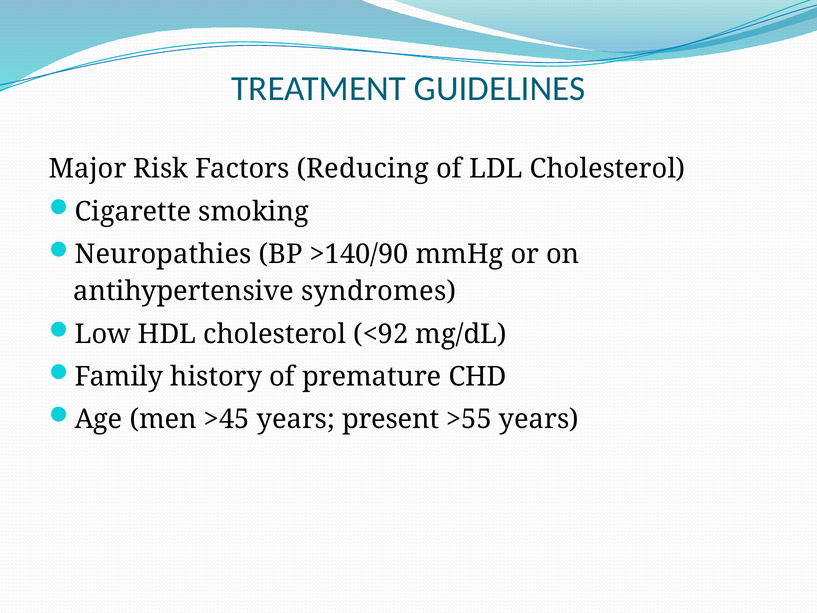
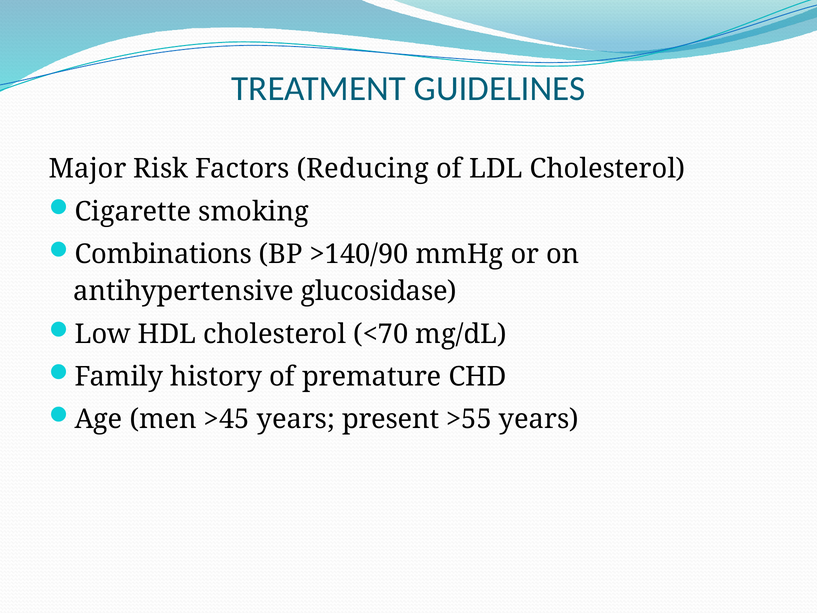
Neuropathies: Neuropathies -> Combinations (163, 254)
syndromes: syndromes -> glucosidase (379, 291)
<92: <92 -> <70 (381, 334)
